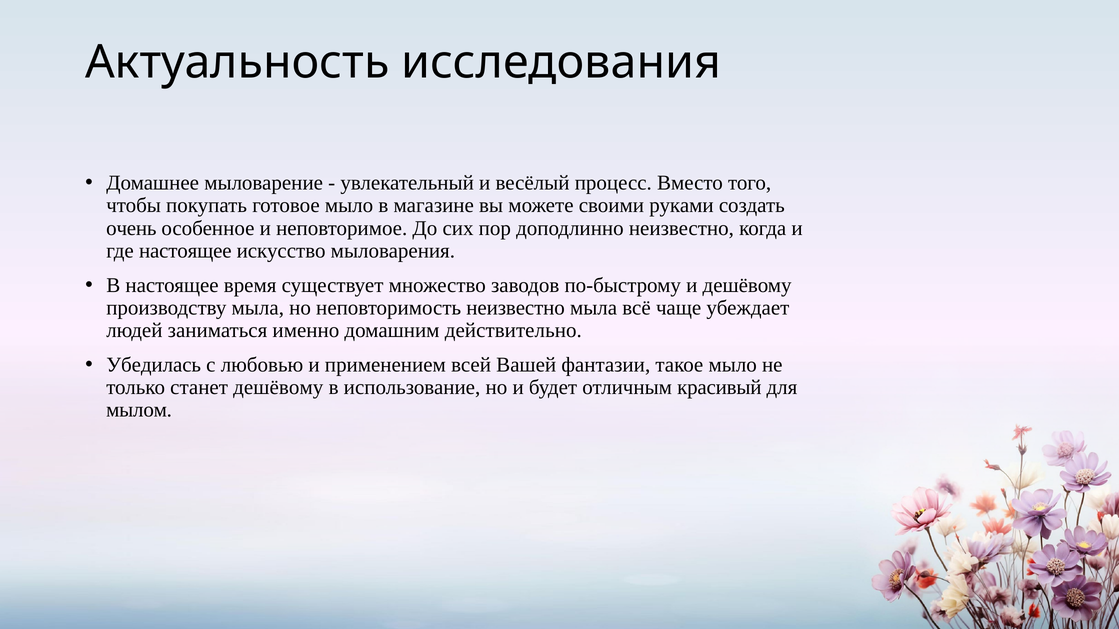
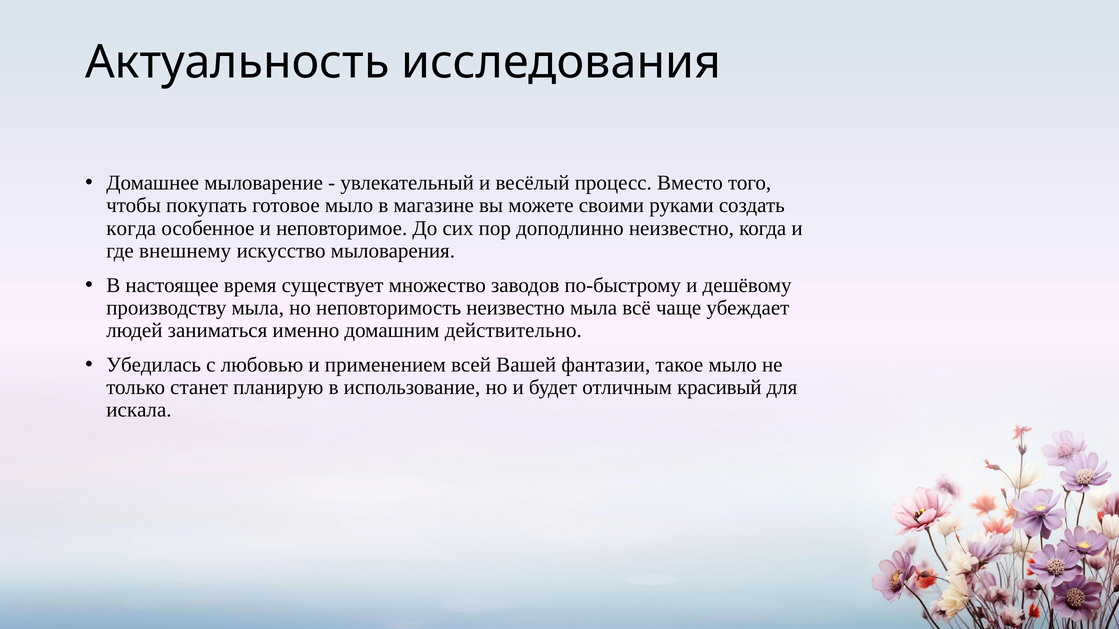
очень: очень -> когда (131, 228)
где настоящее: настоящее -> внешнему (185, 251)
станет дешёвому: дешёвому -> планирую (278, 388)
мылом: мылом -> искала (139, 410)
